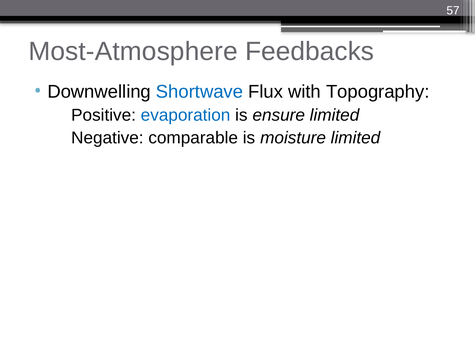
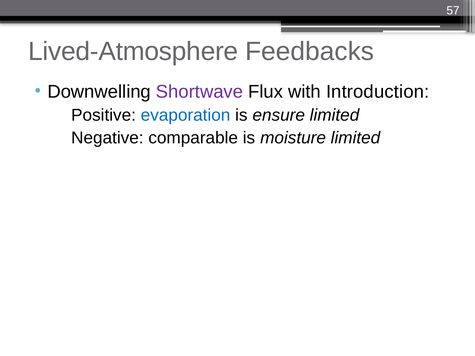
Most-Atmosphere: Most-Atmosphere -> Lived-Atmosphere (133, 52)
Shortwave colour: blue -> purple (200, 92)
Topography: Topography -> Introduction (378, 92)
